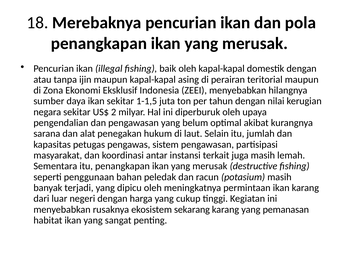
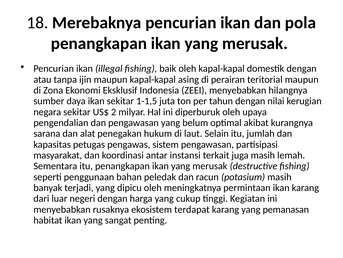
sekarang: sekarang -> terdapat (192, 209)
